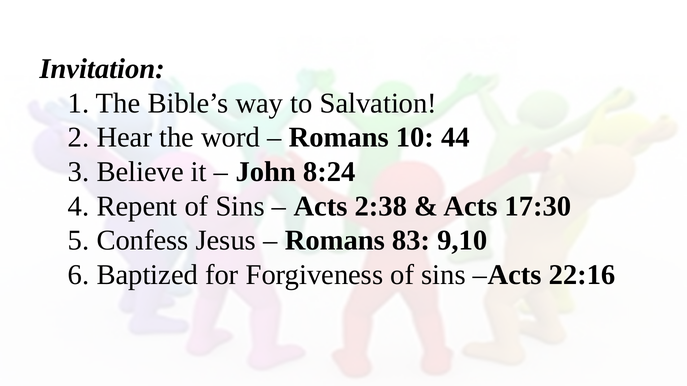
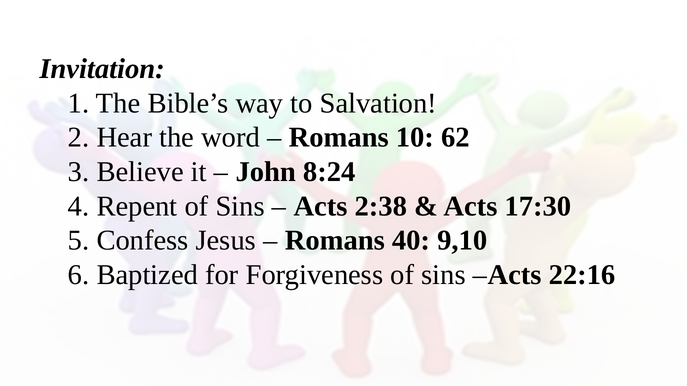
44: 44 -> 62 (455, 138)
83: 83 -> 40 (411, 241)
